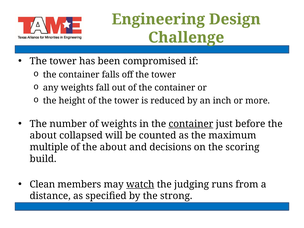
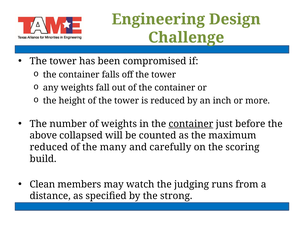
about: about -> above (43, 136)
multiple: multiple -> reduced (49, 147)
of the about: about -> many (113, 147)
decisions: decisions -> carefully (170, 147)
watch underline: present -> none (140, 184)
